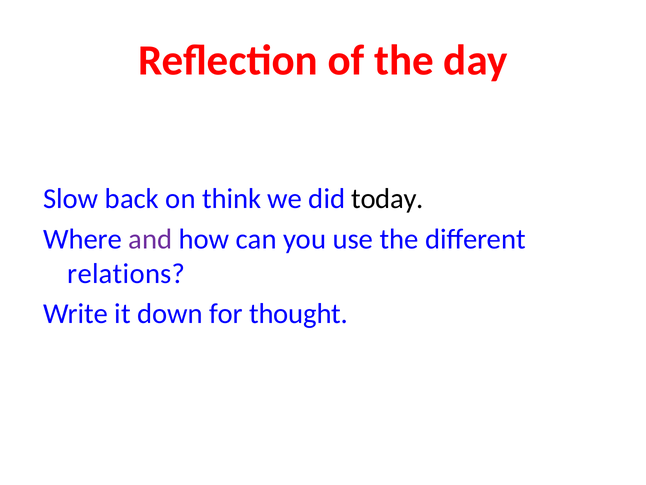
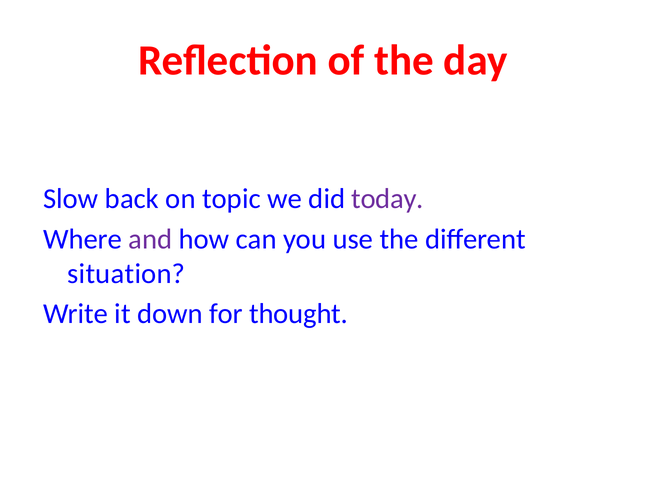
think: think -> topic (232, 199)
today colour: black -> purple (388, 199)
relations: relations -> situation (126, 273)
